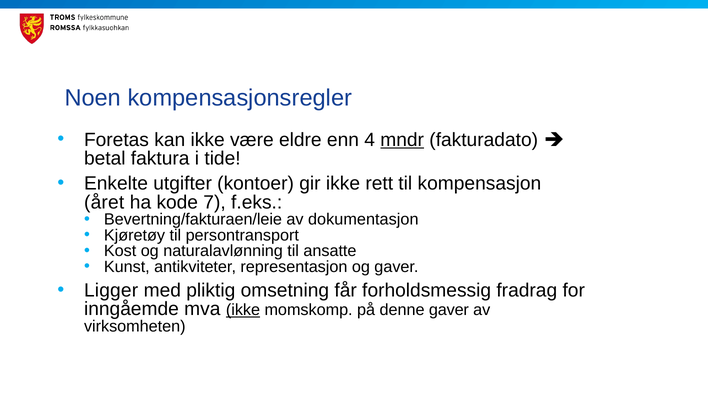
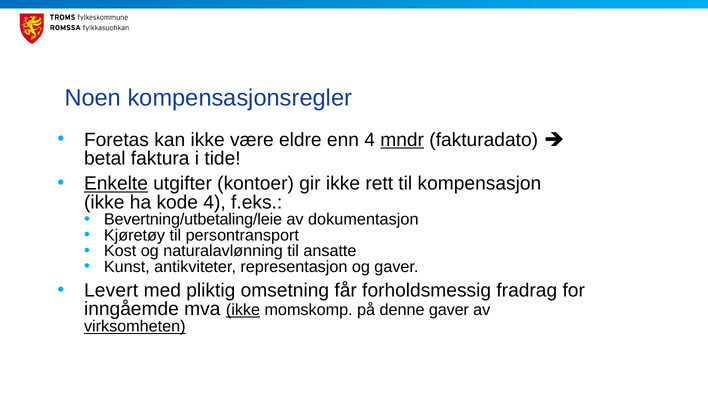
Enkelte underline: none -> present (116, 184)
året: året -> ikke (104, 202)
kode 7: 7 -> 4 (215, 202)
Bevertning/fakturaen/leie: Bevertning/fakturaen/leie -> Bevertning/utbetaling/leie (193, 220)
Ligger: Ligger -> Levert (111, 291)
virksomheten underline: none -> present (135, 327)
